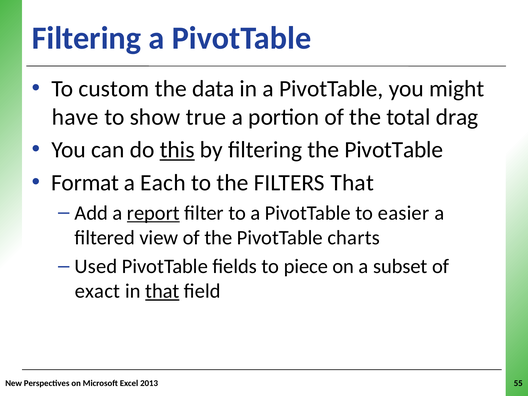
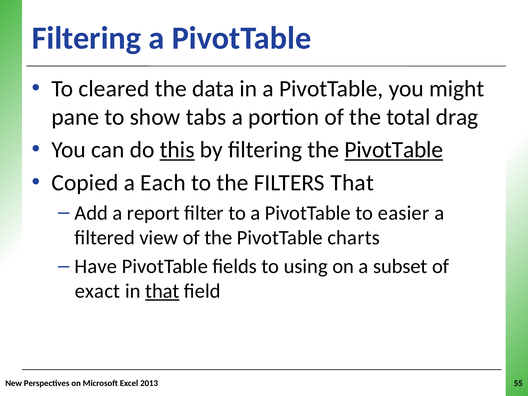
custom: custom -> cleared (114, 89)
have: have -> pane (75, 117)
true: true -> tabs (206, 117)
PivotTable underline: none -> present (394, 150)
Format: Format -> Copied (85, 183)
report underline: present -> none (153, 213)
Used: Used -> Have (96, 266)
piece: piece -> using (306, 266)
